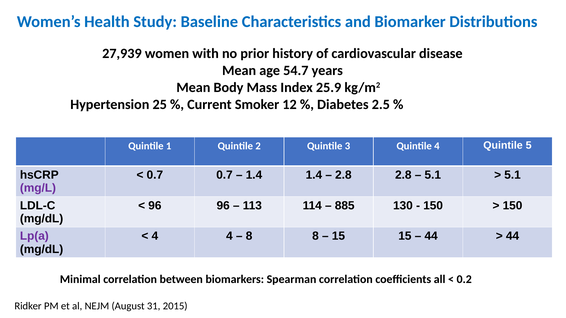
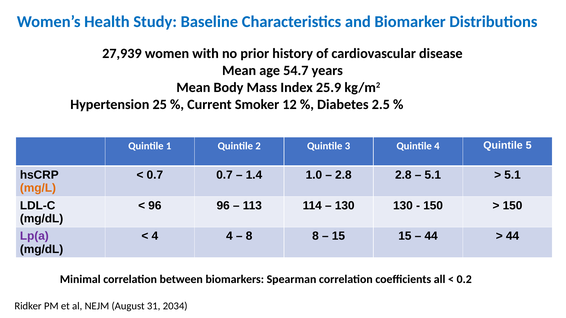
1.4 1.4: 1.4 -> 1.0 (314, 175)
mg/L colour: purple -> orange (38, 188)
885: 885 -> 130 (345, 206)
2015: 2015 -> 2034 (175, 306)
